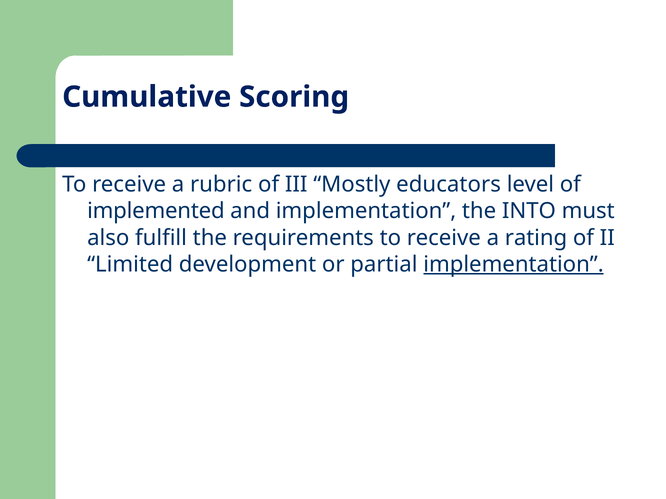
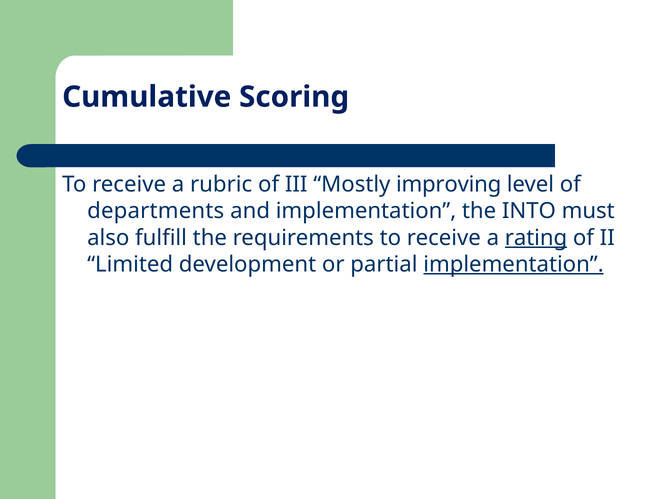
educators: educators -> improving (449, 185)
implemented: implemented -> departments (156, 211)
rating underline: none -> present (536, 238)
